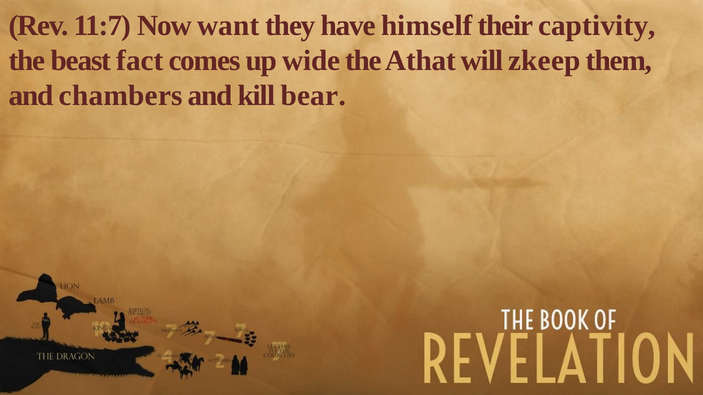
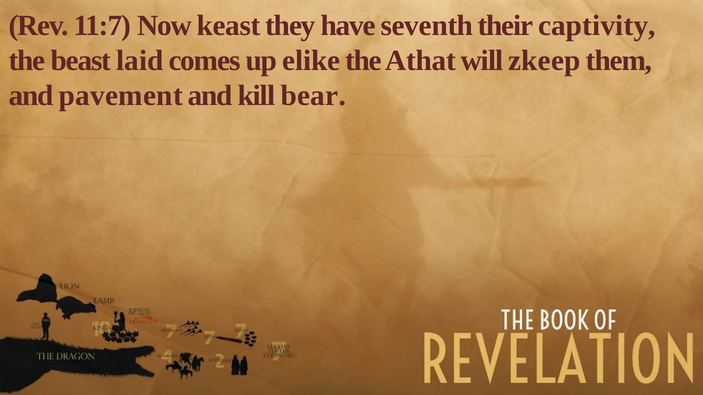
want: want -> keast (229, 26)
himself: himself -> seventh (427, 26)
fact: fact -> laid (140, 61)
wide: wide -> elike (311, 61)
chambers: chambers -> pavement (121, 96)
